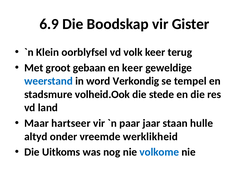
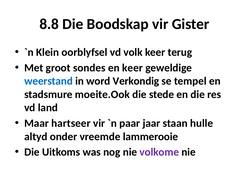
6.9: 6.9 -> 8.8 (49, 24)
gebaan: gebaan -> sondes (89, 68)
volheid.Ook: volheid.Ook -> moeite.Ook (102, 94)
werklikheid: werklikheid -> lammerooie (150, 136)
volkome colour: blue -> purple (159, 152)
